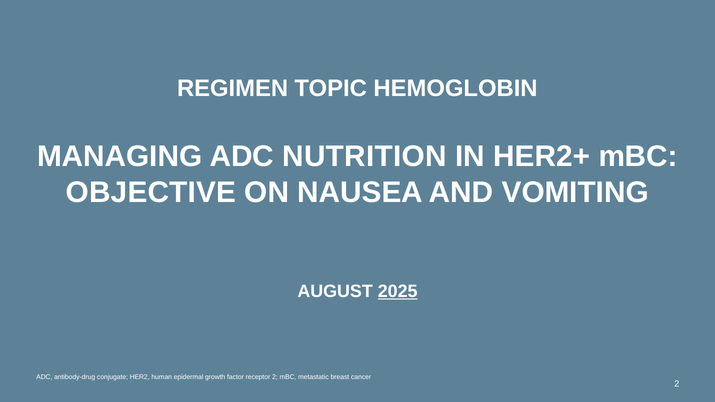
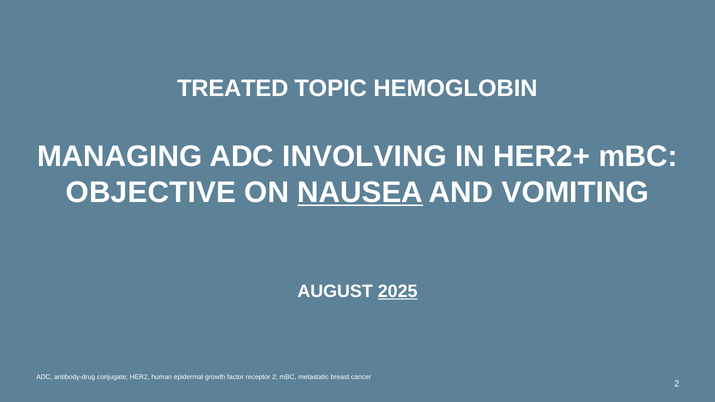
REGIMEN: REGIMEN -> TREATED (233, 88)
NUTRITION: NUTRITION -> INVOLVING (365, 157)
NAUSEA underline: none -> present (360, 192)
